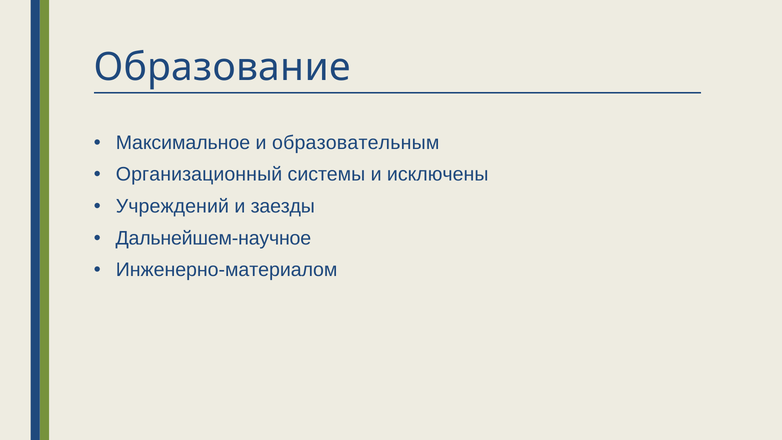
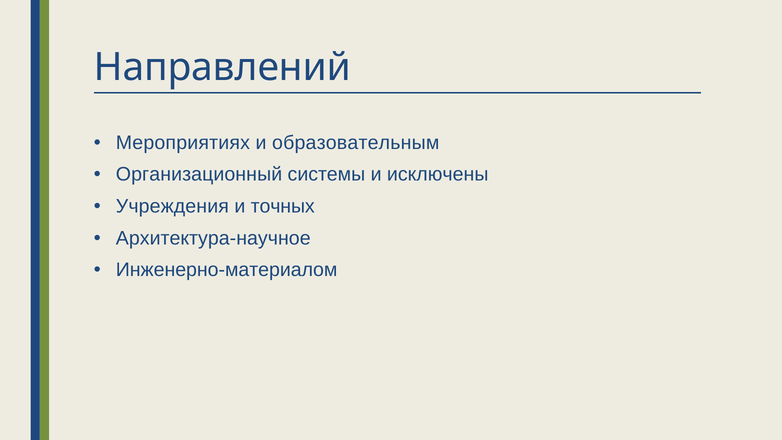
Образование: Образование -> Направлений (223, 67)
Максимальное: Максимальное -> Мероприятиях (183, 143)
Учреждений: Учреждений -> Учреждения (172, 206)
заезды: заезды -> точных (283, 206)
Дальнейшем-научное: Дальнейшем-научное -> Архитектура-научное (213, 238)
